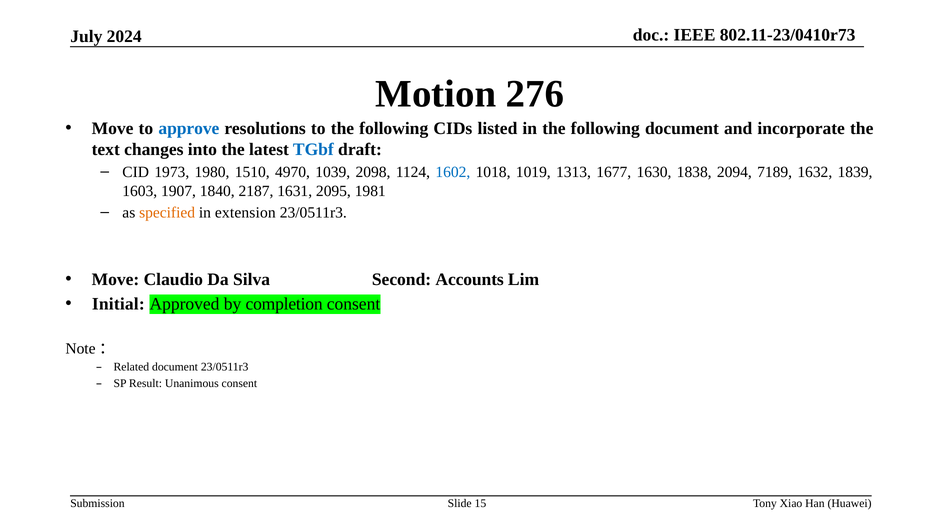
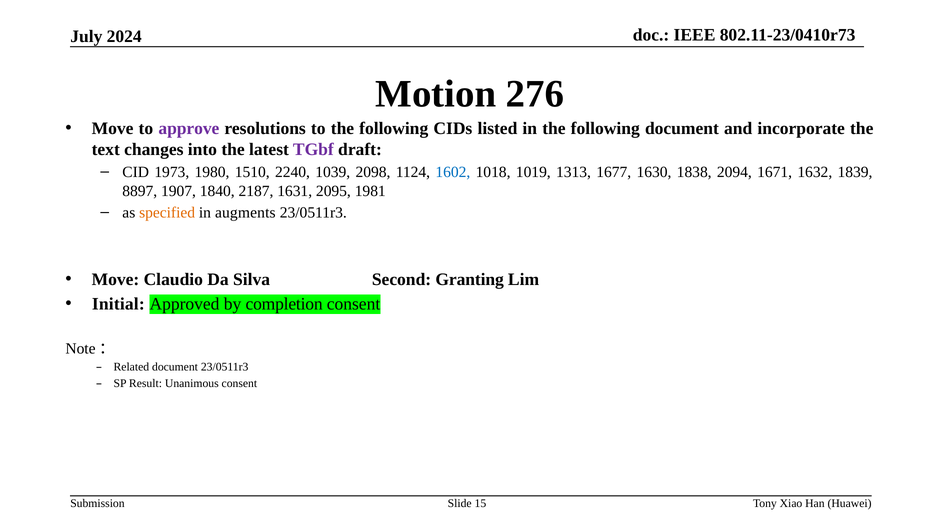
approve colour: blue -> purple (189, 129)
TGbf colour: blue -> purple (313, 150)
4970: 4970 -> 2240 (293, 172)
7189: 7189 -> 1671 (775, 172)
1603: 1603 -> 8897 (140, 191)
extension: extension -> augments (245, 213)
Accounts: Accounts -> Granting (470, 280)
